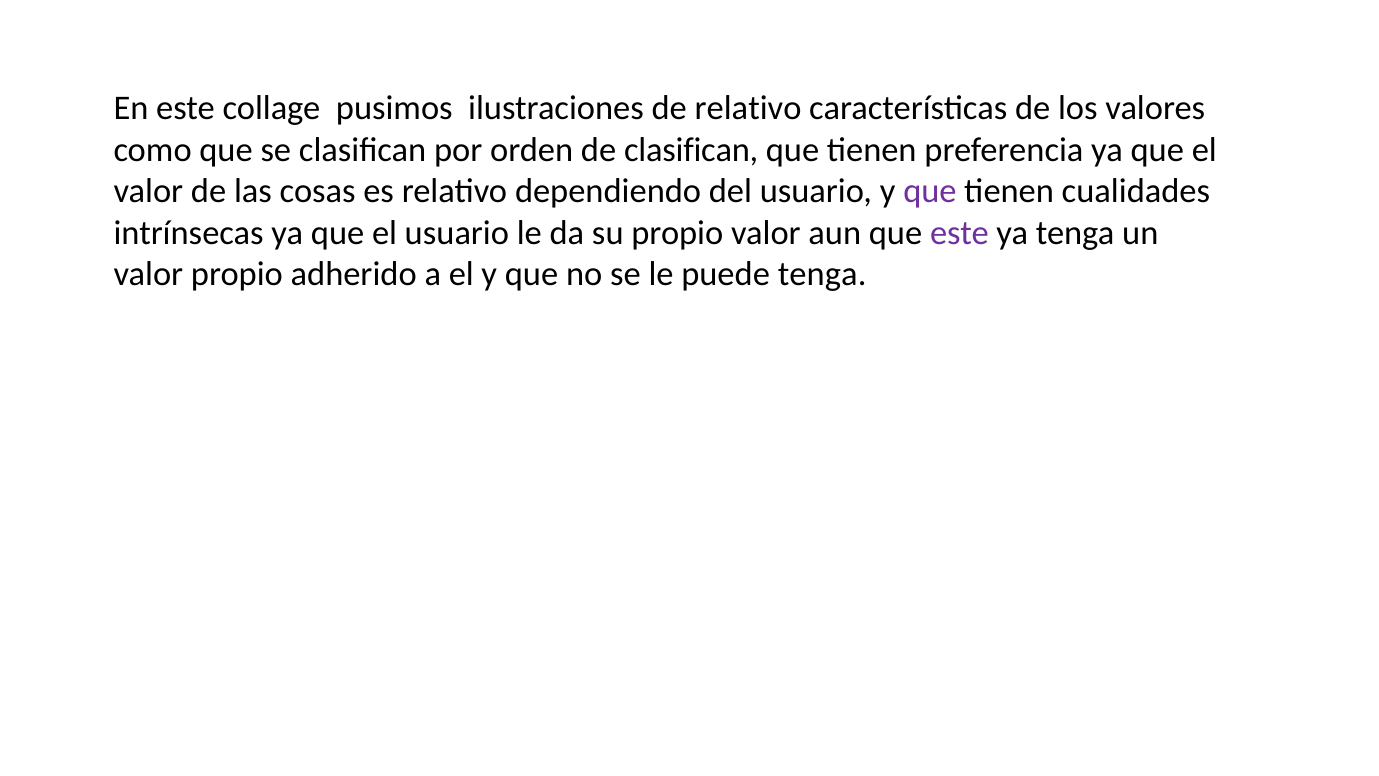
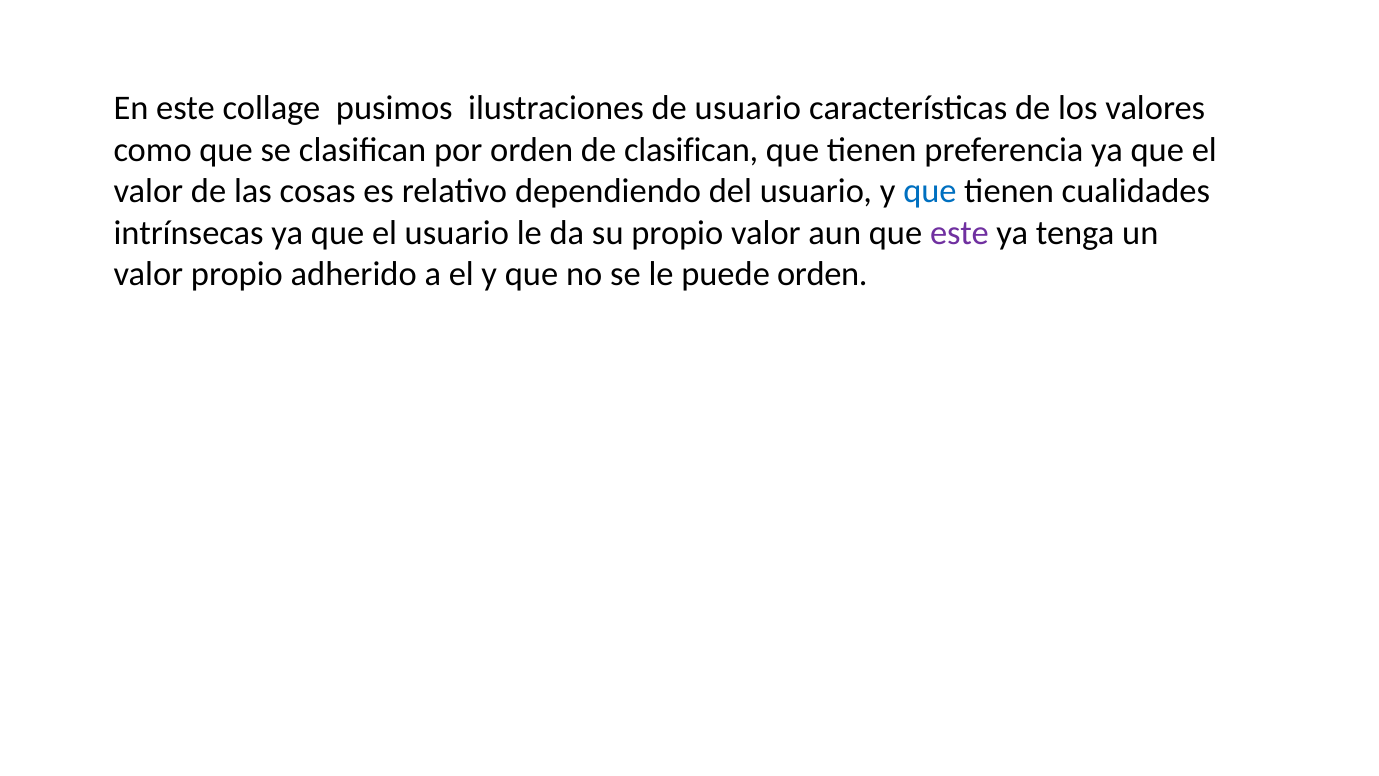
de relativo: relativo -> usuario (748, 108)
que colour: purple -> blue (930, 191)
puede tenga: tenga -> orden (822, 274)
